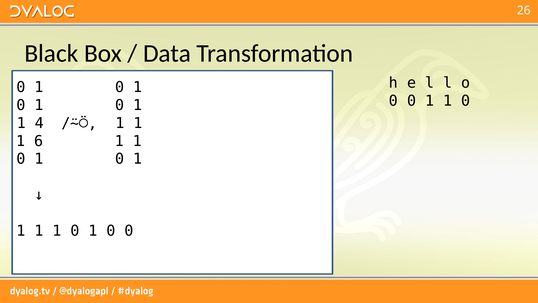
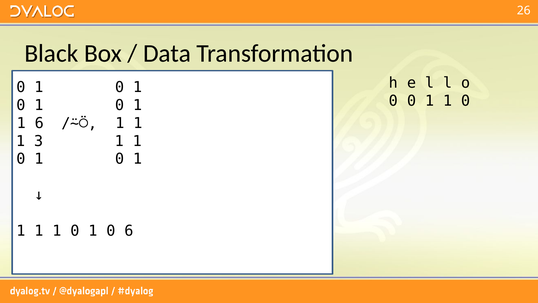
1 4: 4 -> 6 (39, 123)
6: 6 -> 3 (39, 141)
0 1 0 0: 0 -> 6 (129, 231)
